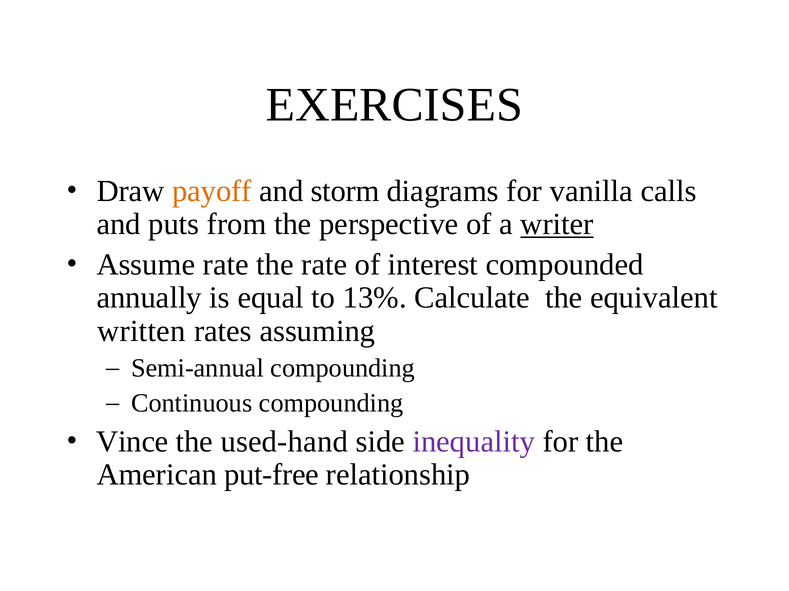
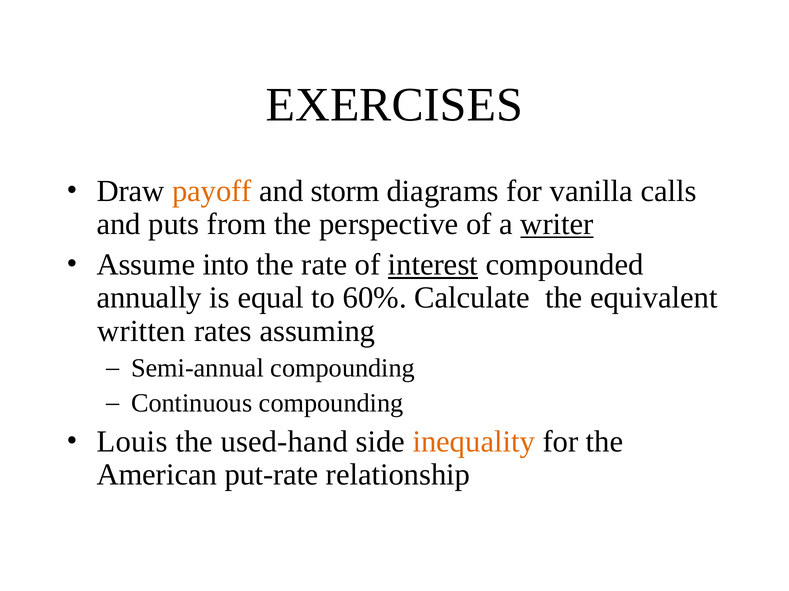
Assume rate: rate -> into (226, 265)
interest underline: none -> present (433, 265)
13%: 13% -> 60% (375, 298)
Vince: Vince -> Louis (132, 442)
inequality colour: purple -> orange (474, 442)
put-free: put-free -> put-rate (272, 475)
